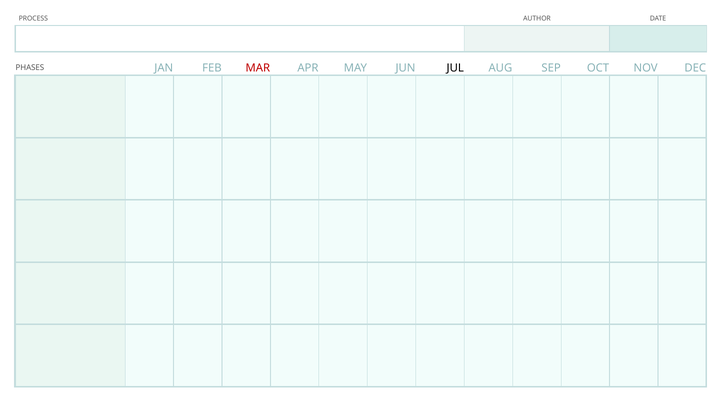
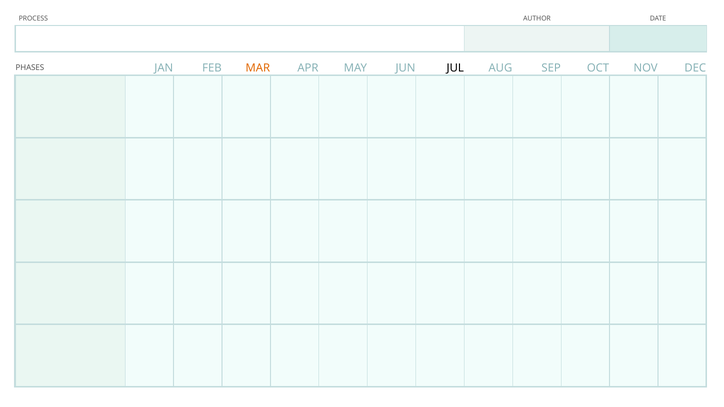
MAR colour: red -> orange (258, 68)
